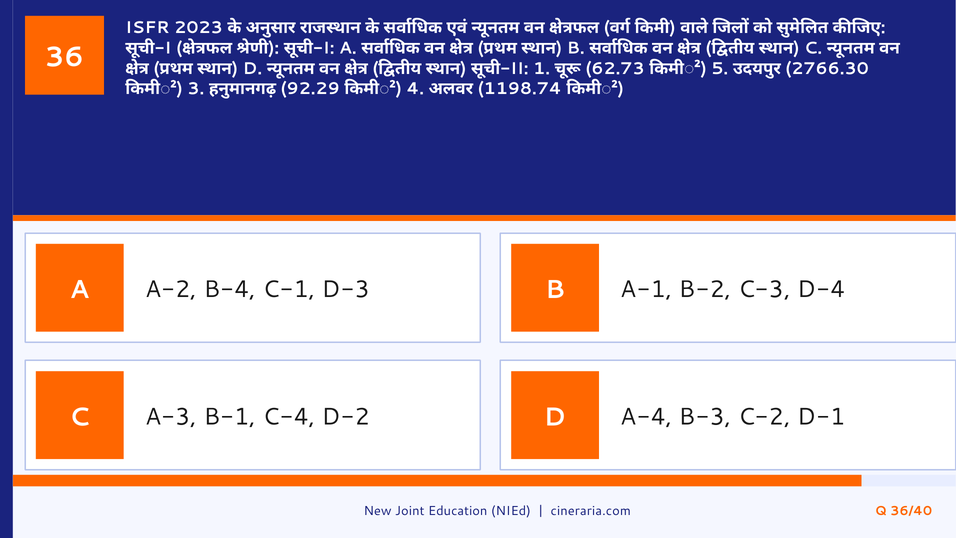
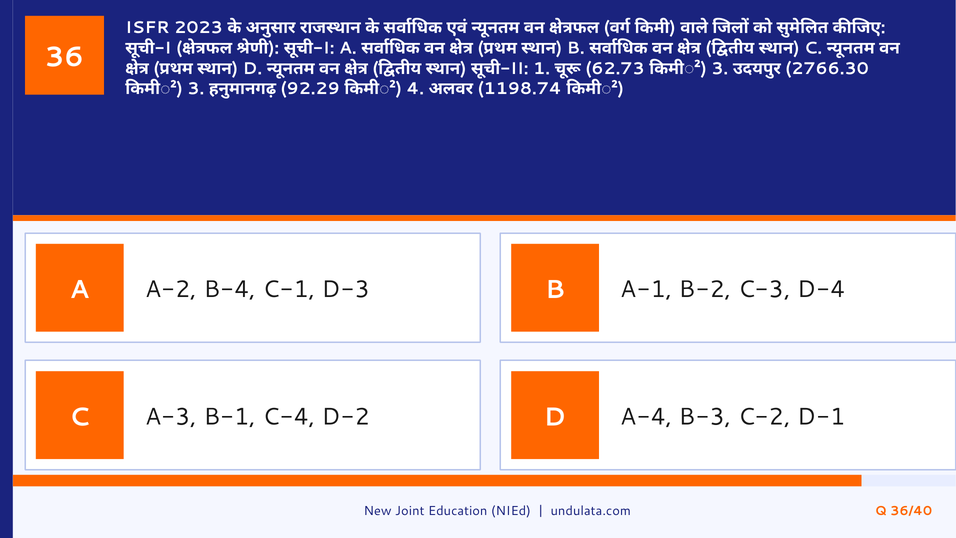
5: 5 -> 3 (720, 68)
cineraria.com: cineraria.com -> undulata.com (591, 511)
